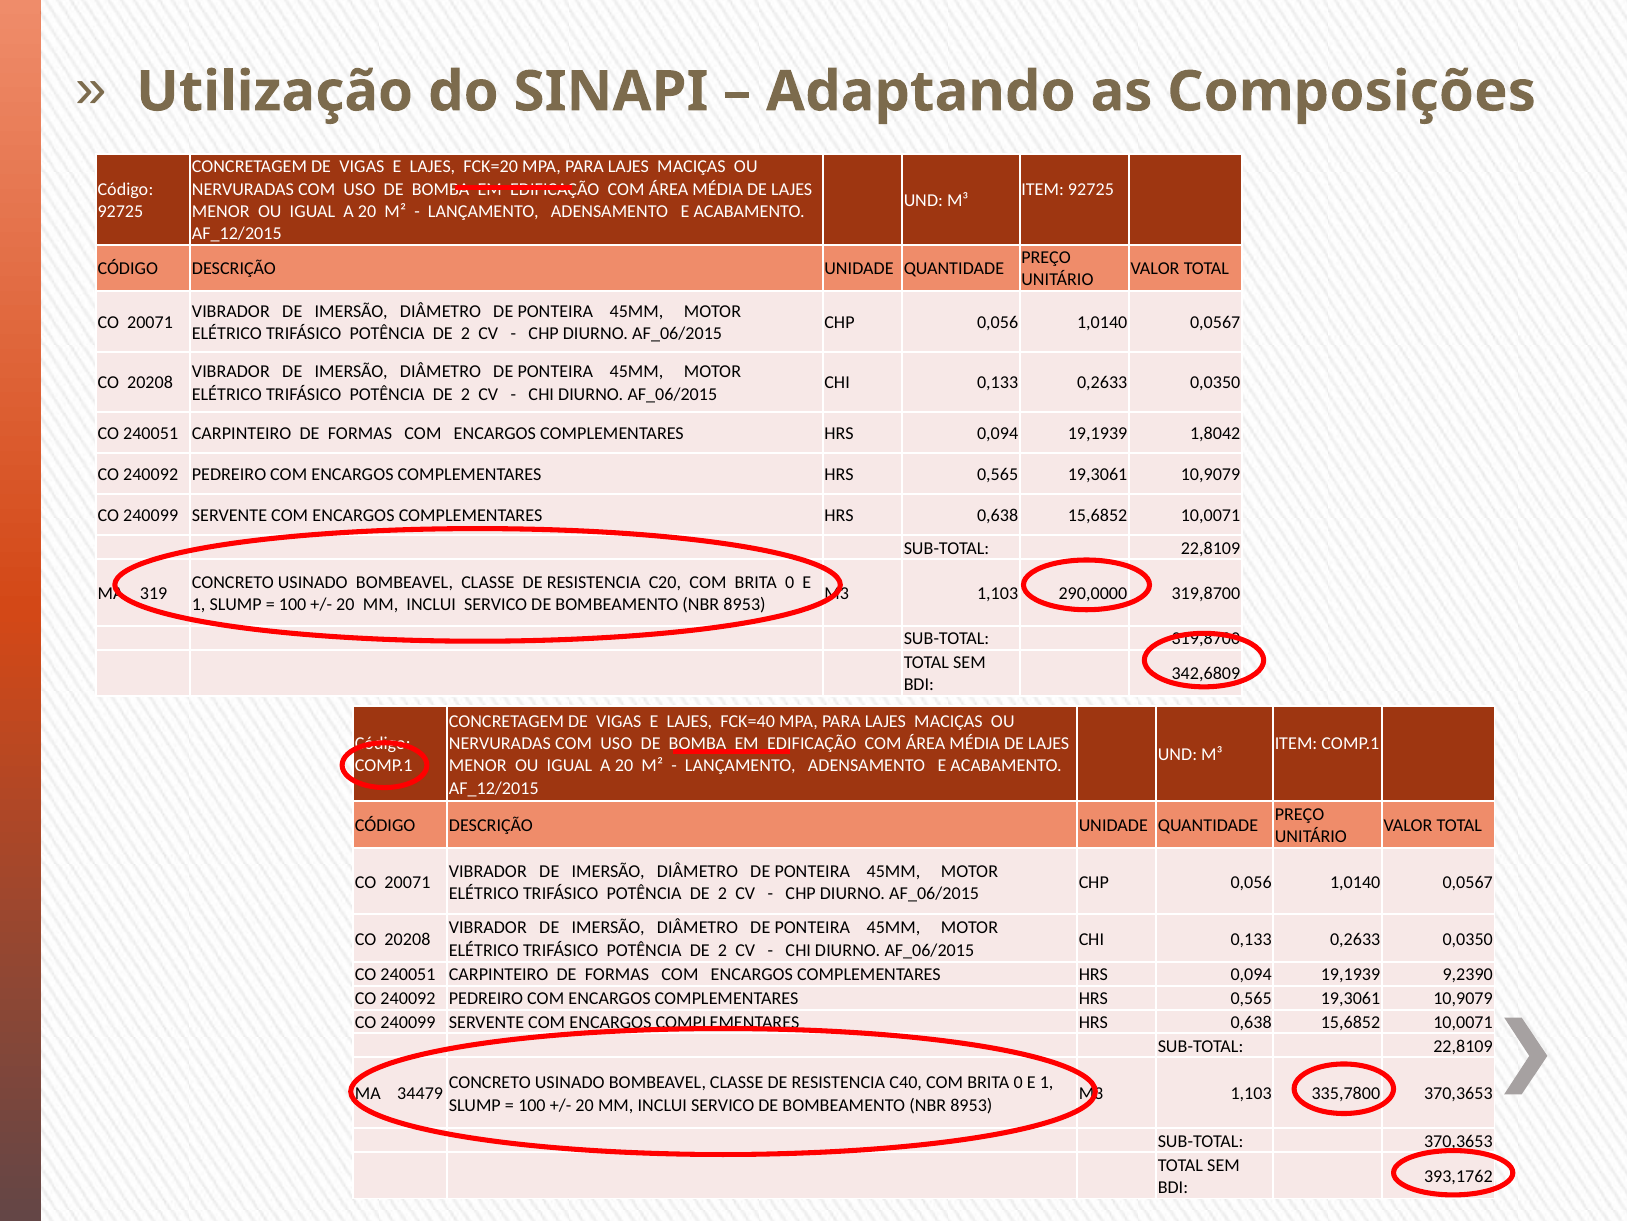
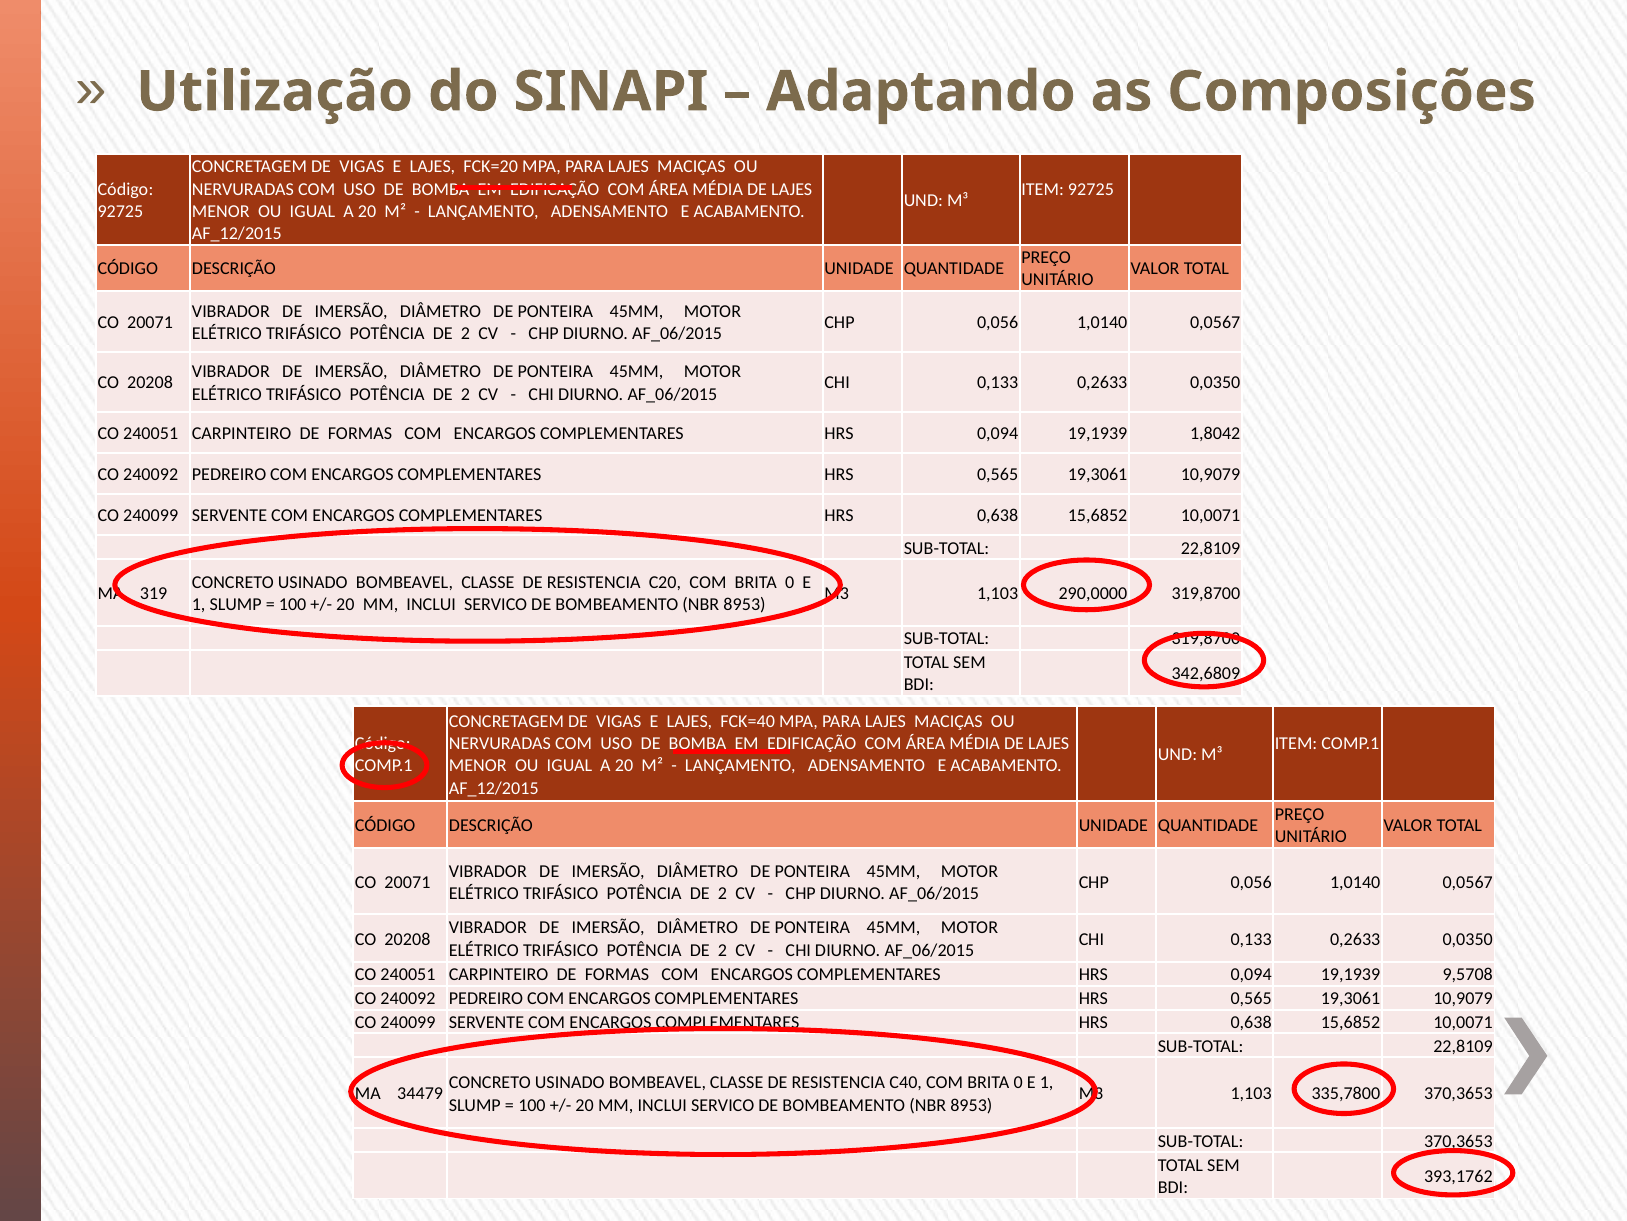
9,2390: 9,2390 -> 9,5708 (1468, 974)
